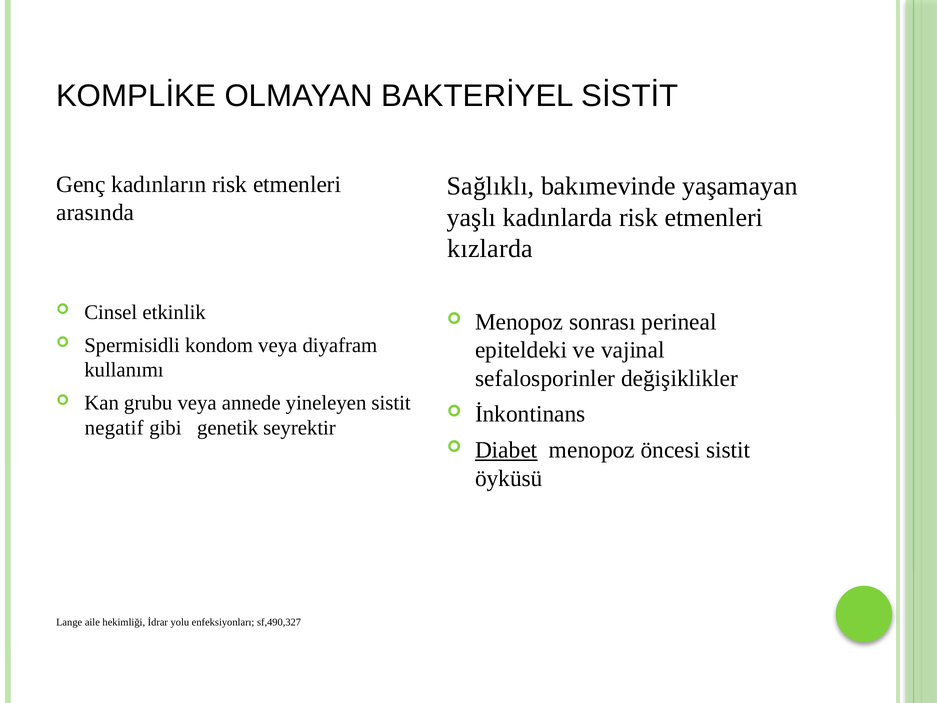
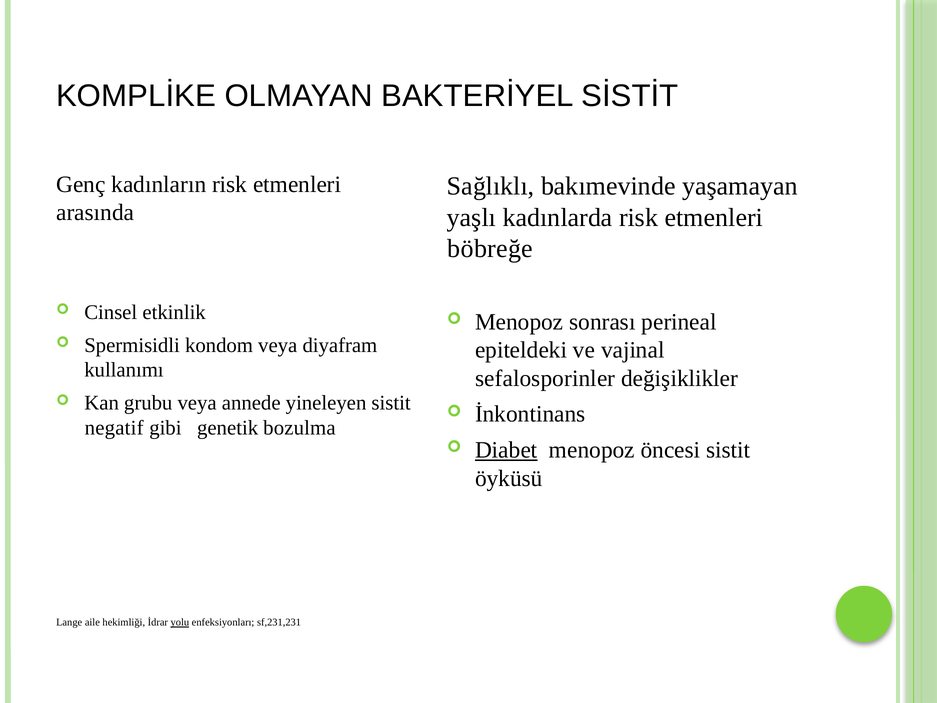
kızlarda: kızlarda -> böbreğe (490, 249)
seyrektir: seyrektir -> bozulma (299, 428)
yolu underline: none -> present (180, 622)
sf,490,327: sf,490,327 -> sf,231,231 (279, 622)
